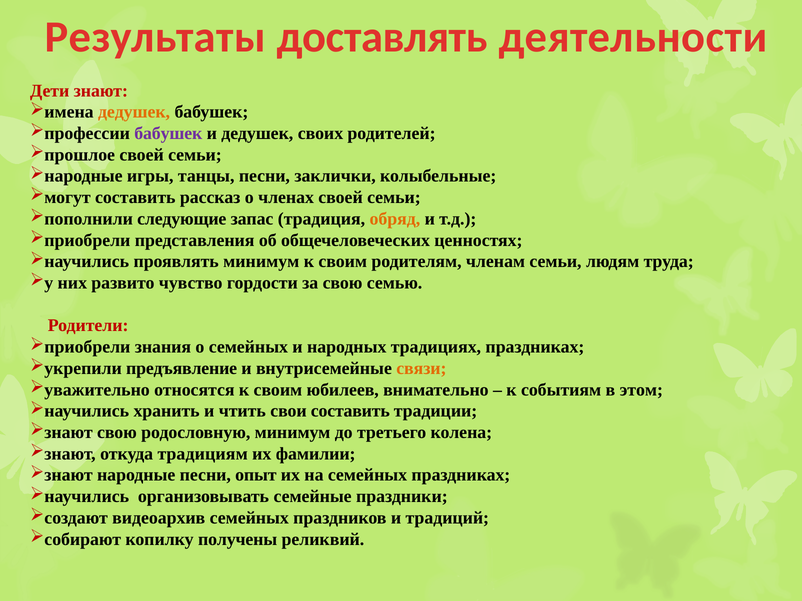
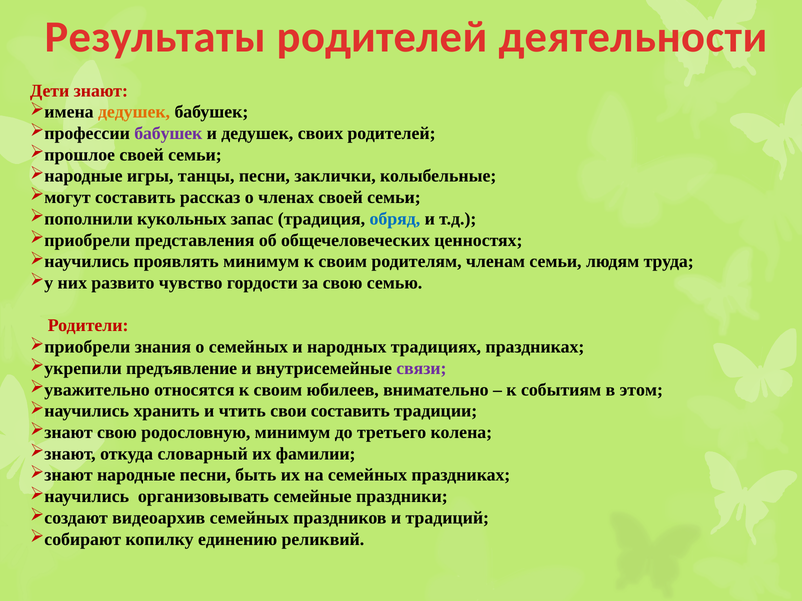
Результаты доставлять: доставлять -> родителей (382, 37)
следующие: следующие -> кукольных (182, 219)
обряд colour: orange -> blue (395, 219)
связи colour: orange -> purple (421, 369)
традициям: традициям -> словарный (203, 454)
опыт: опыт -> быть (256, 476)
получены: получены -> единению (238, 540)
